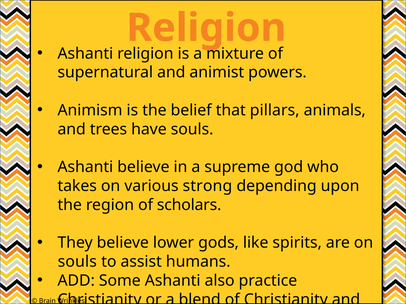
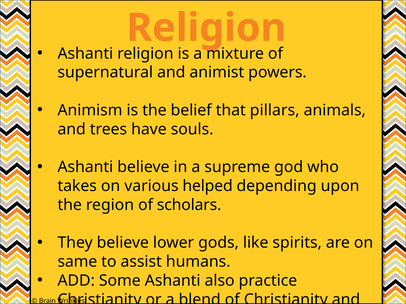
strong: strong -> helped (208, 186)
souls: souls -> same (77, 262)
